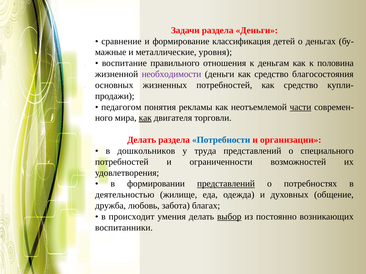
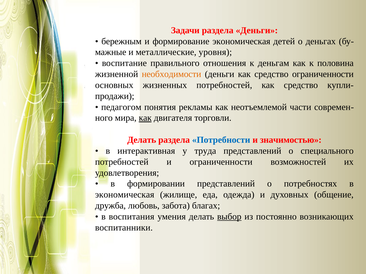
сравнение: сравнение -> бережным (121, 41)
формирование классификация: классификация -> экономическая (241, 41)
необходимости colour: purple -> orange (172, 74)
средство благосостояния: благосостояния -> ограниченности (323, 74)
части underline: present -> none (301, 107)
организации: организации -> значимостью (291, 140)
дошкольников: дошкольников -> интерактивная (146, 151)
представлений underline: present -> none (226, 184)
деятельностью: деятельностью -> экономическая (125, 195)
происходит: происходит -> воспитания (132, 217)
